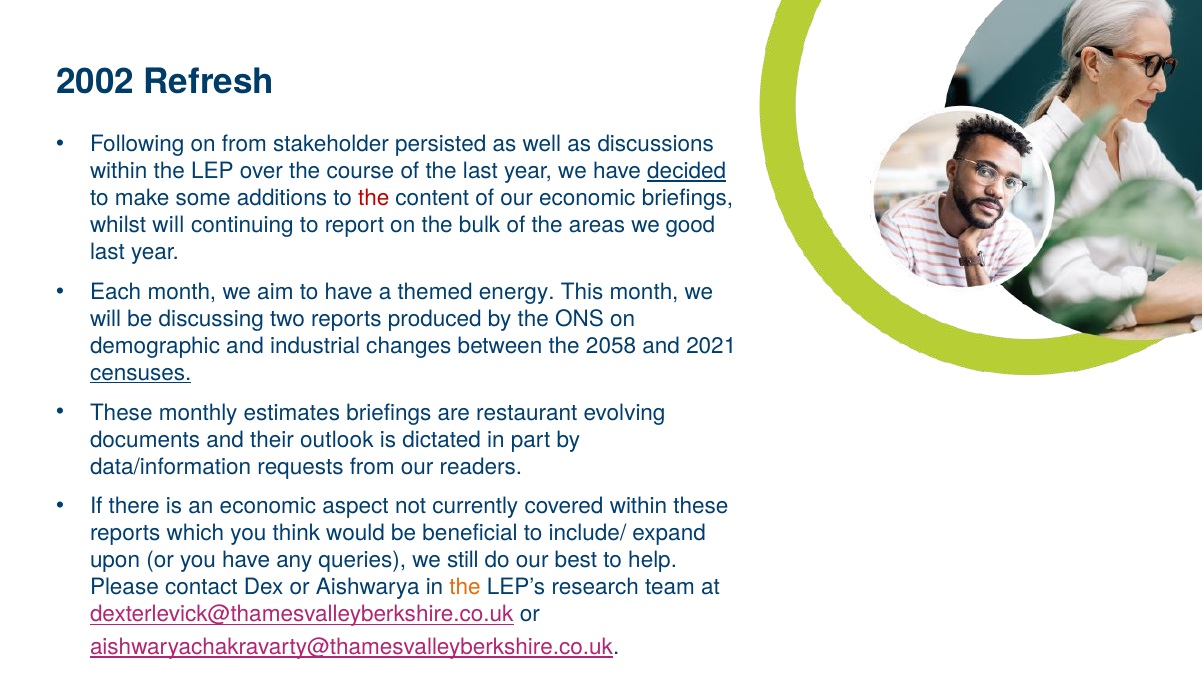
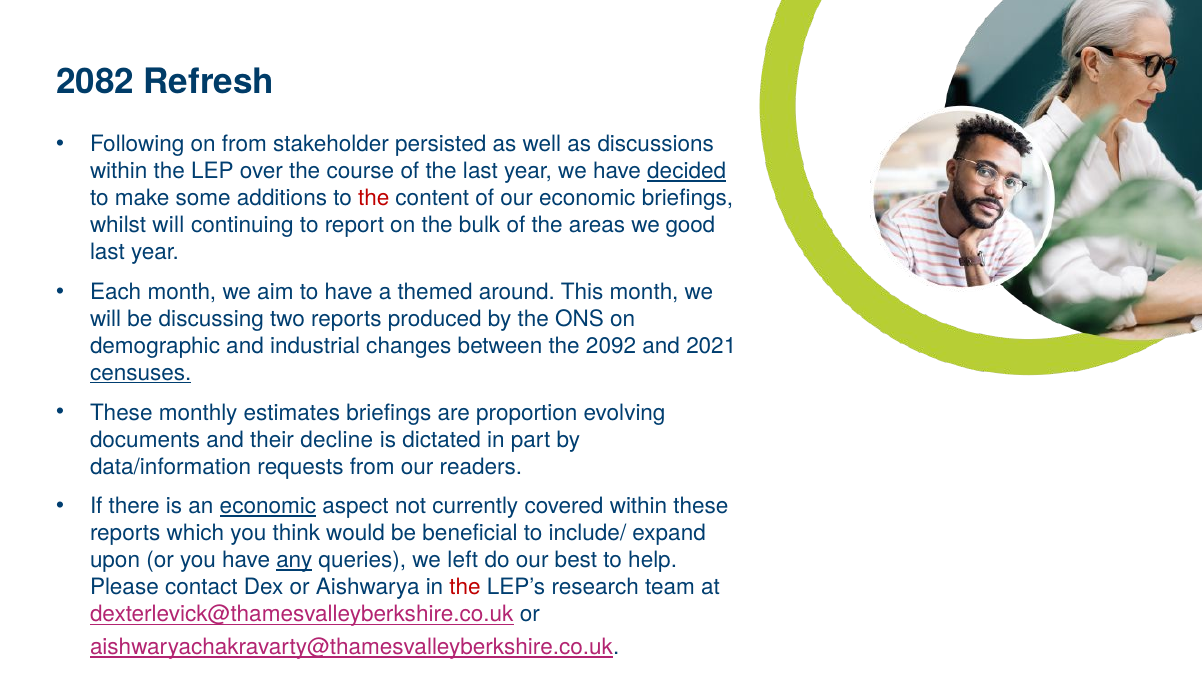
2002: 2002 -> 2082 (95, 82)
energy: energy -> around (517, 292)
2058: 2058 -> 2092 (611, 346)
restaurant: restaurant -> proportion (527, 413)
outlook: outlook -> decline (337, 440)
economic underline: none -> present (268, 506)
any underline: none -> present (294, 560)
still: still -> left (463, 560)
the colour: orange -> red (465, 587)
